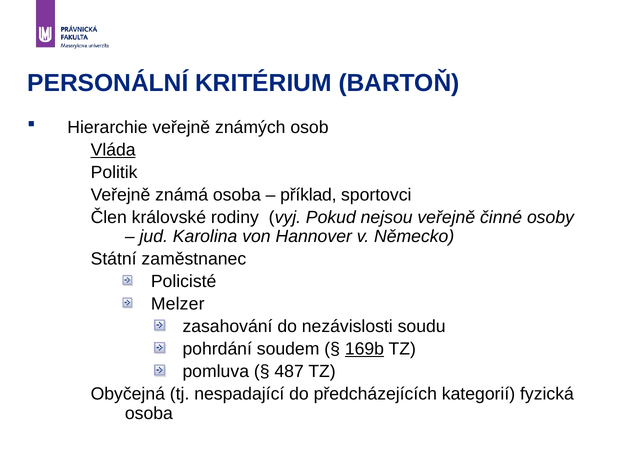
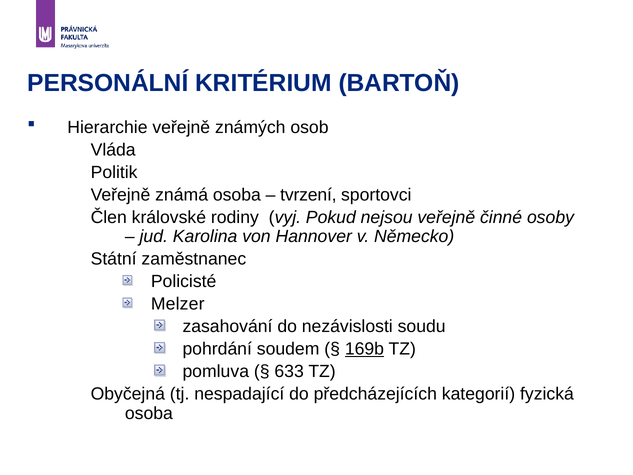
Vláda underline: present -> none (113, 150)
příklad: příklad -> tvrzení (308, 195)
487: 487 -> 633 (289, 371)
